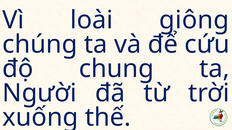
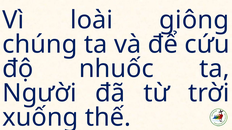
chung: chung -> nhuốc (116, 69)
